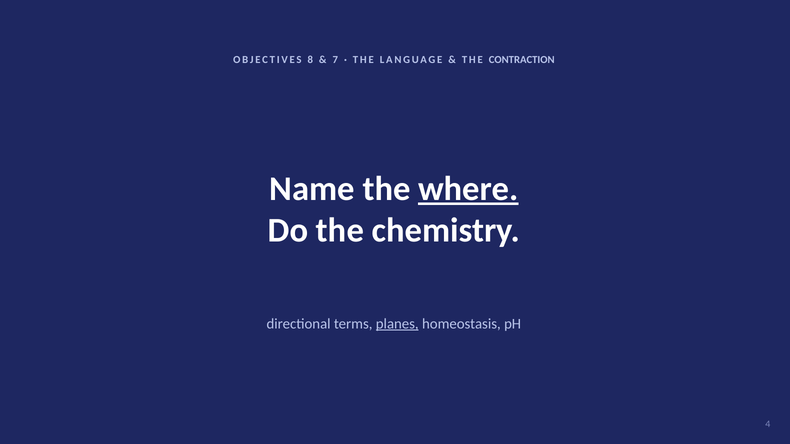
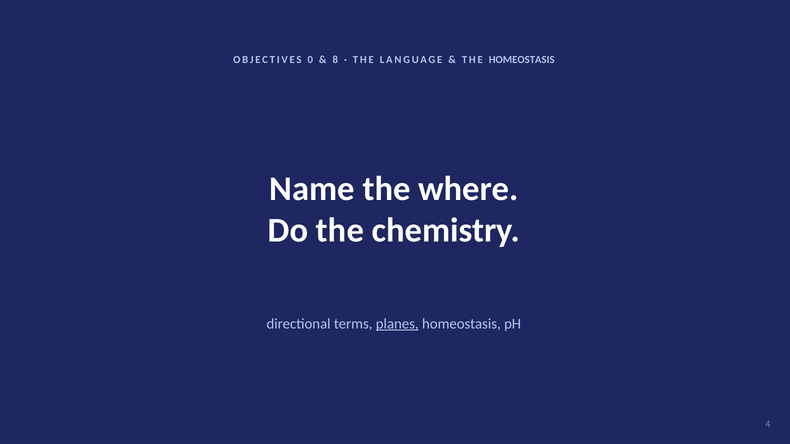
8: 8 -> 0 (310, 60)
7: 7 -> 8 (335, 60)
THE CONTRACTION: CONTRACTION -> HOMEOSTASIS (522, 60)
where underline: present -> none (468, 189)
